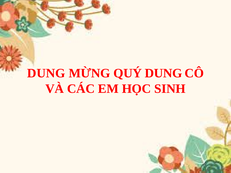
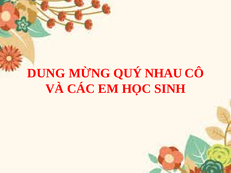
QUÝ DUNG: DUNG -> NHAU (163, 73)
